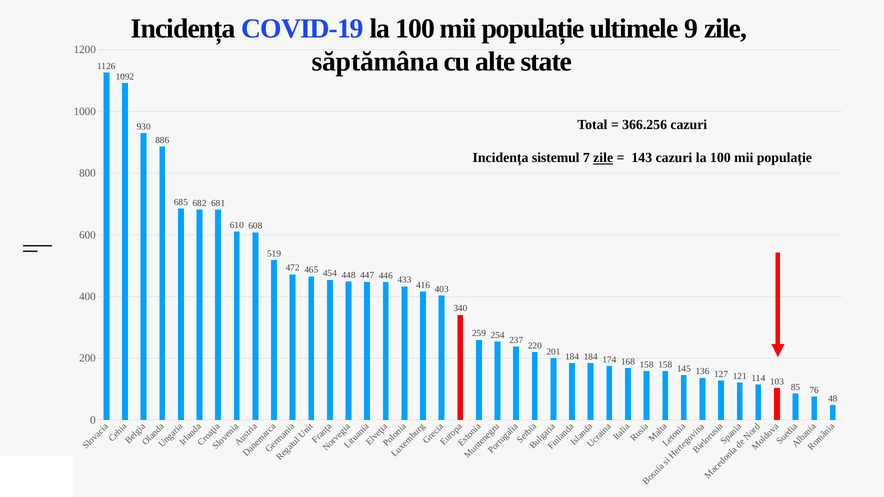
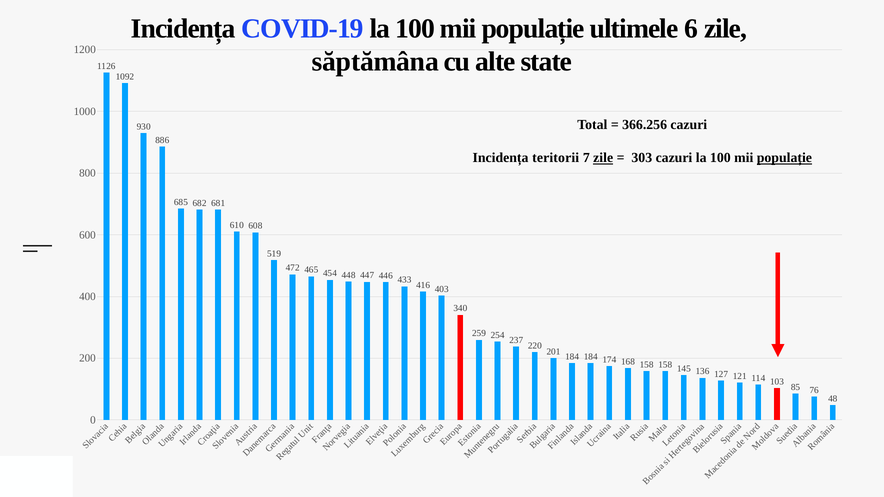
9: 9 -> 6 (691, 28)
sistemul: sistemul -> teritorii (556, 158)
143: 143 -> 303 (642, 158)
populație underline: none -> present (784, 158)
